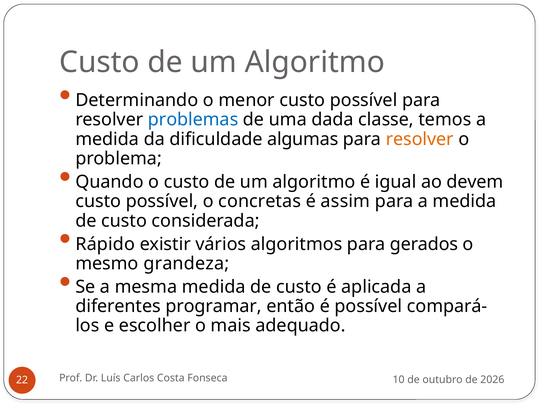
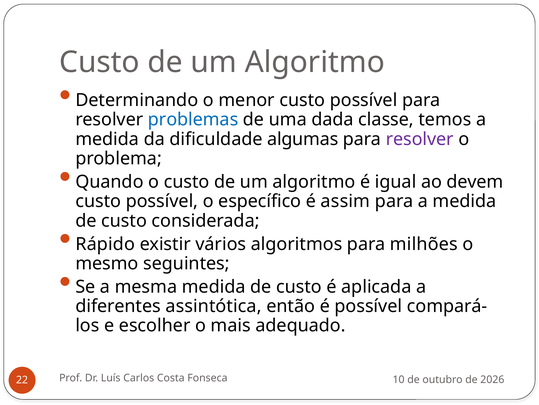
resolver colour: orange -> purple (420, 139)
concretas: concretas -> específico (260, 201)
gerados: gerados -> milhões (424, 244)
grandeza: grandeza -> seguintes (186, 263)
programar: programar -> assintótica (214, 306)
